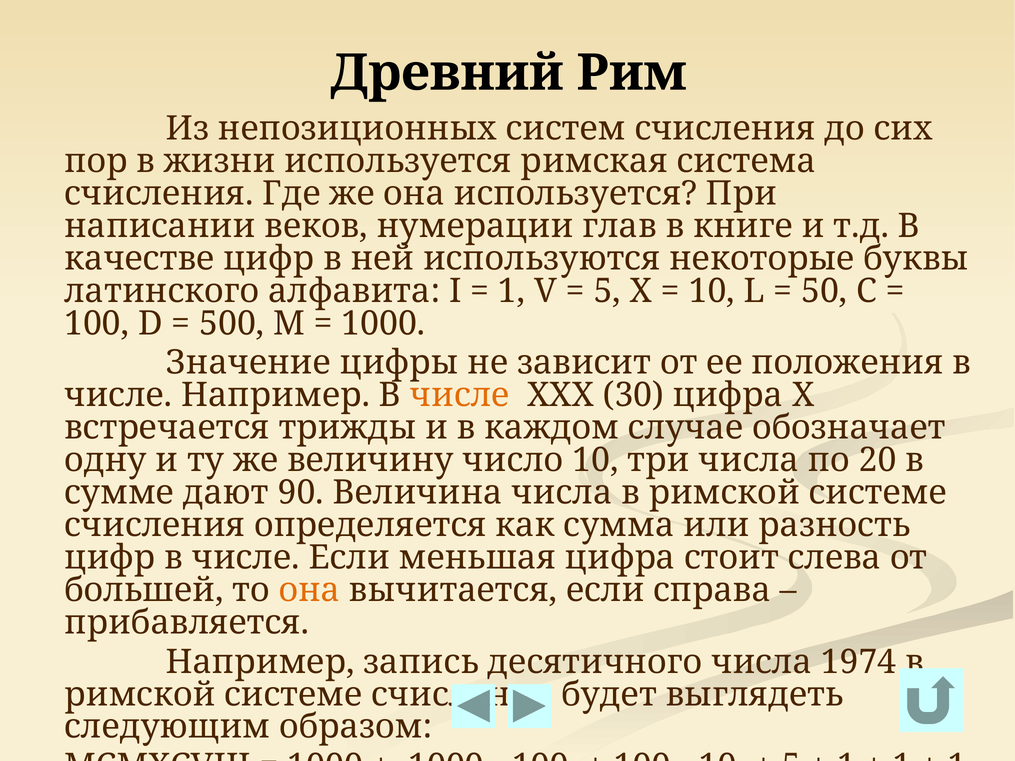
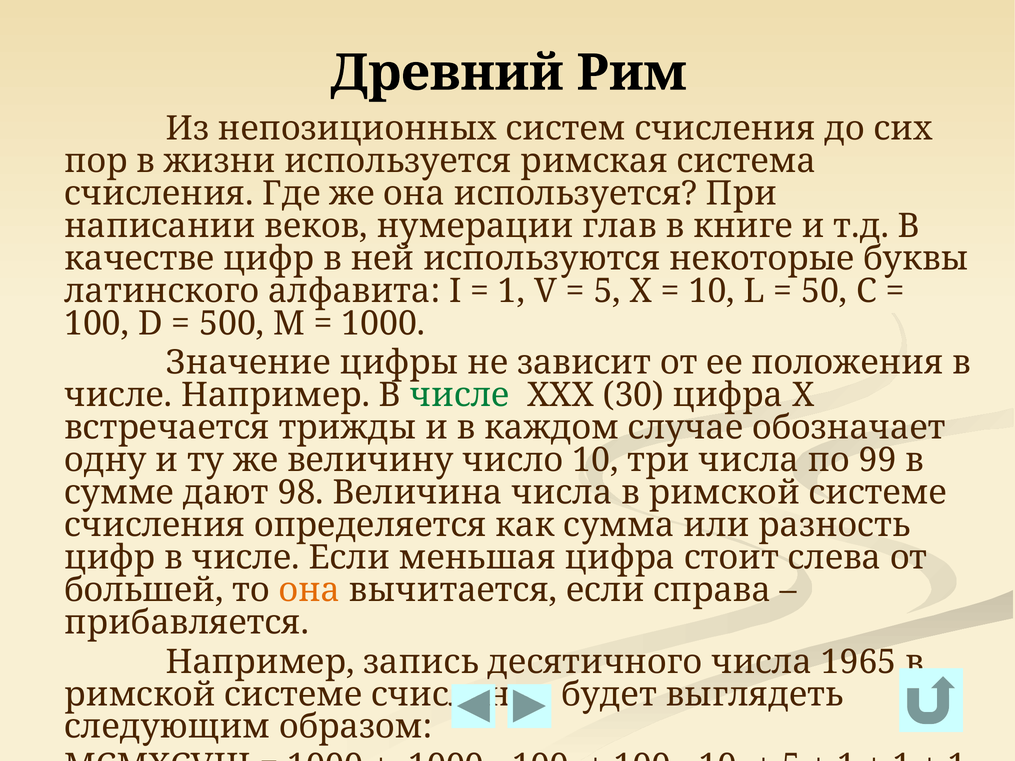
числе colour: orange -> green (460, 395)
20: 20 -> 99 (878, 460)
90: 90 -> 98 (301, 493)
1974: 1974 -> 1965 (859, 662)
